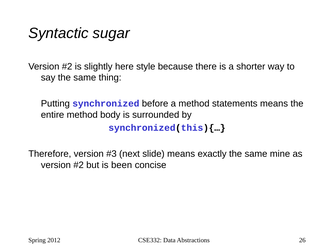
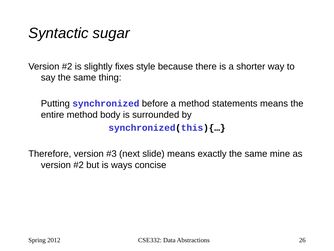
here: here -> fixes (124, 66)
been: been -> ways (122, 165)
